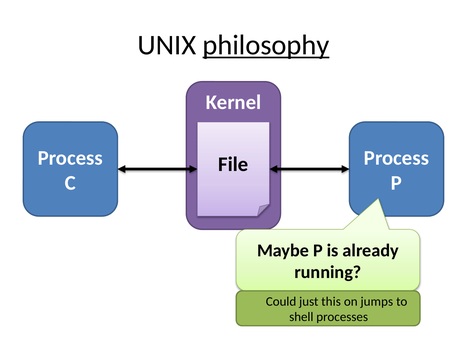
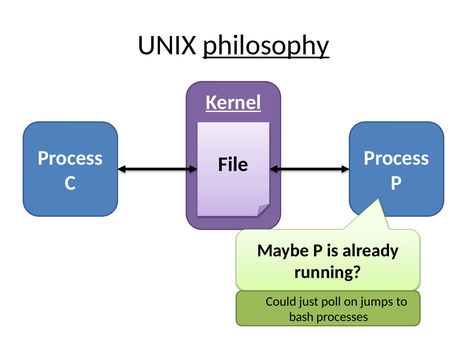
Kernel underline: none -> present (233, 103)
this: this -> poll (331, 302)
shell: shell -> bash (301, 317)
